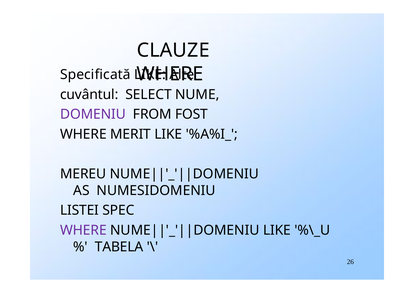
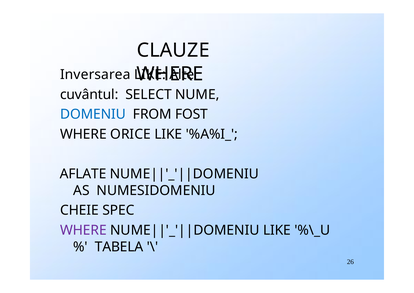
Specificată: Specificată -> Inversarea (95, 75)
DOMENIU colour: purple -> blue (93, 114)
MERIT: MERIT -> ORICE (130, 134)
MEREU: MEREU -> AFLATE (83, 174)
LISTEI: LISTEI -> CHEIE (79, 210)
